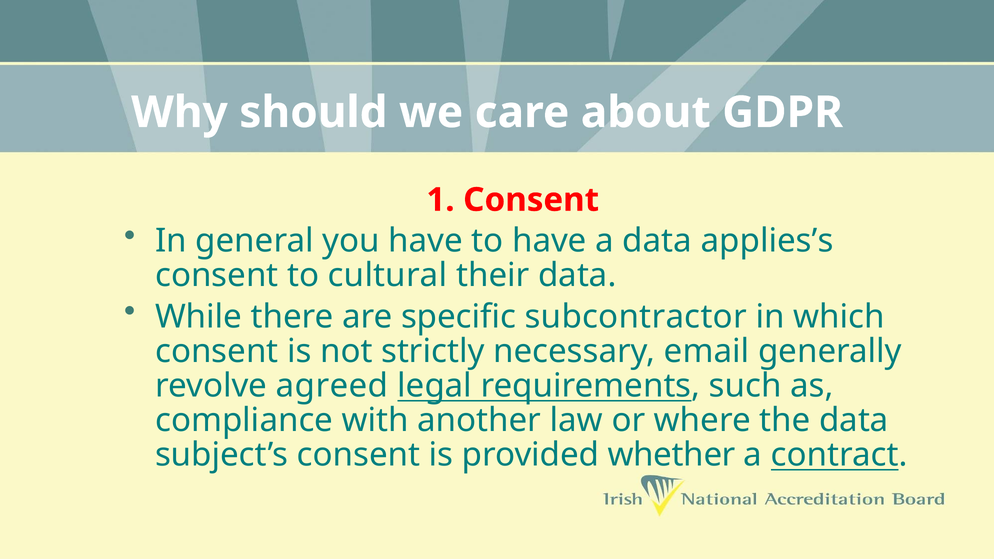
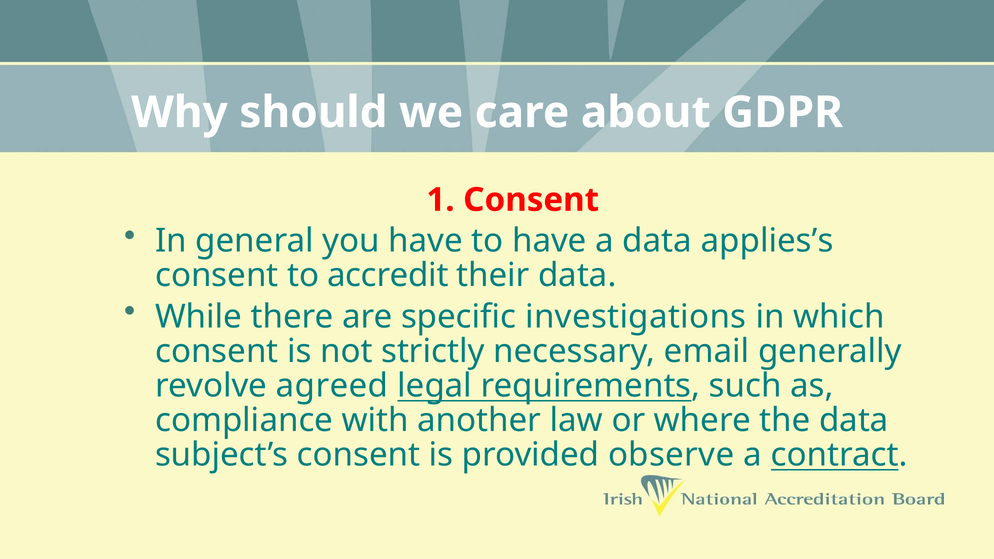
cultural: cultural -> accredit (388, 276)
subcontractor: subcontractor -> investigations (636, 317)
whether: whether -> observe (671, 455)
